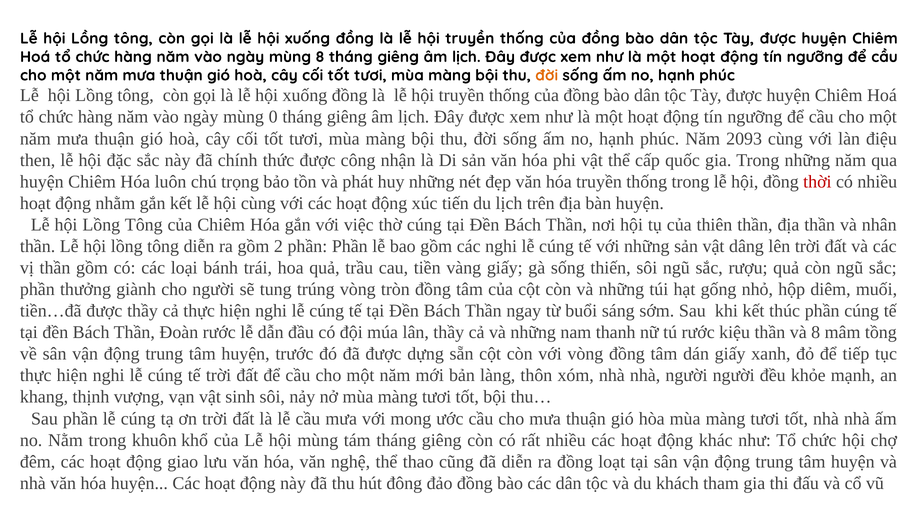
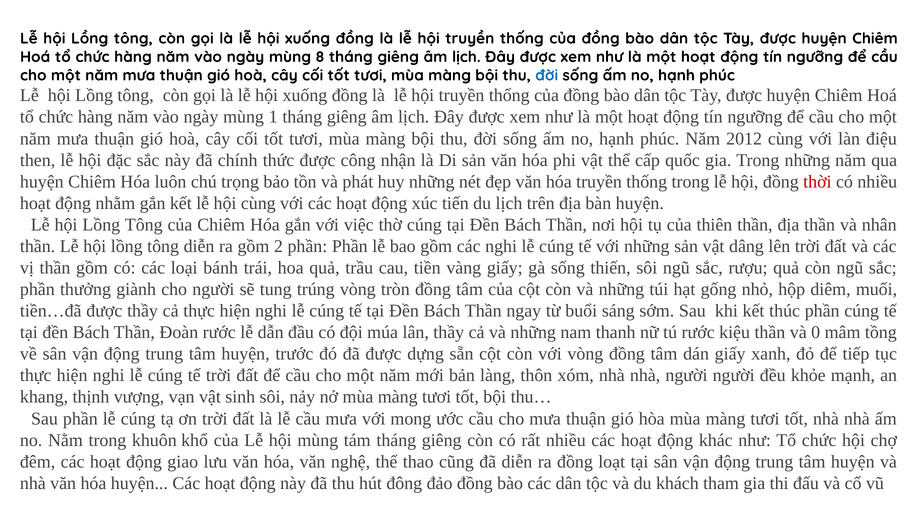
đời colour: orange -> blue (547, 75)
0: 0 -> 1 (273, 117)
2093: 2093 -> 2012 (744, 138)
và 8: 8 -> 0 (816, 332)
